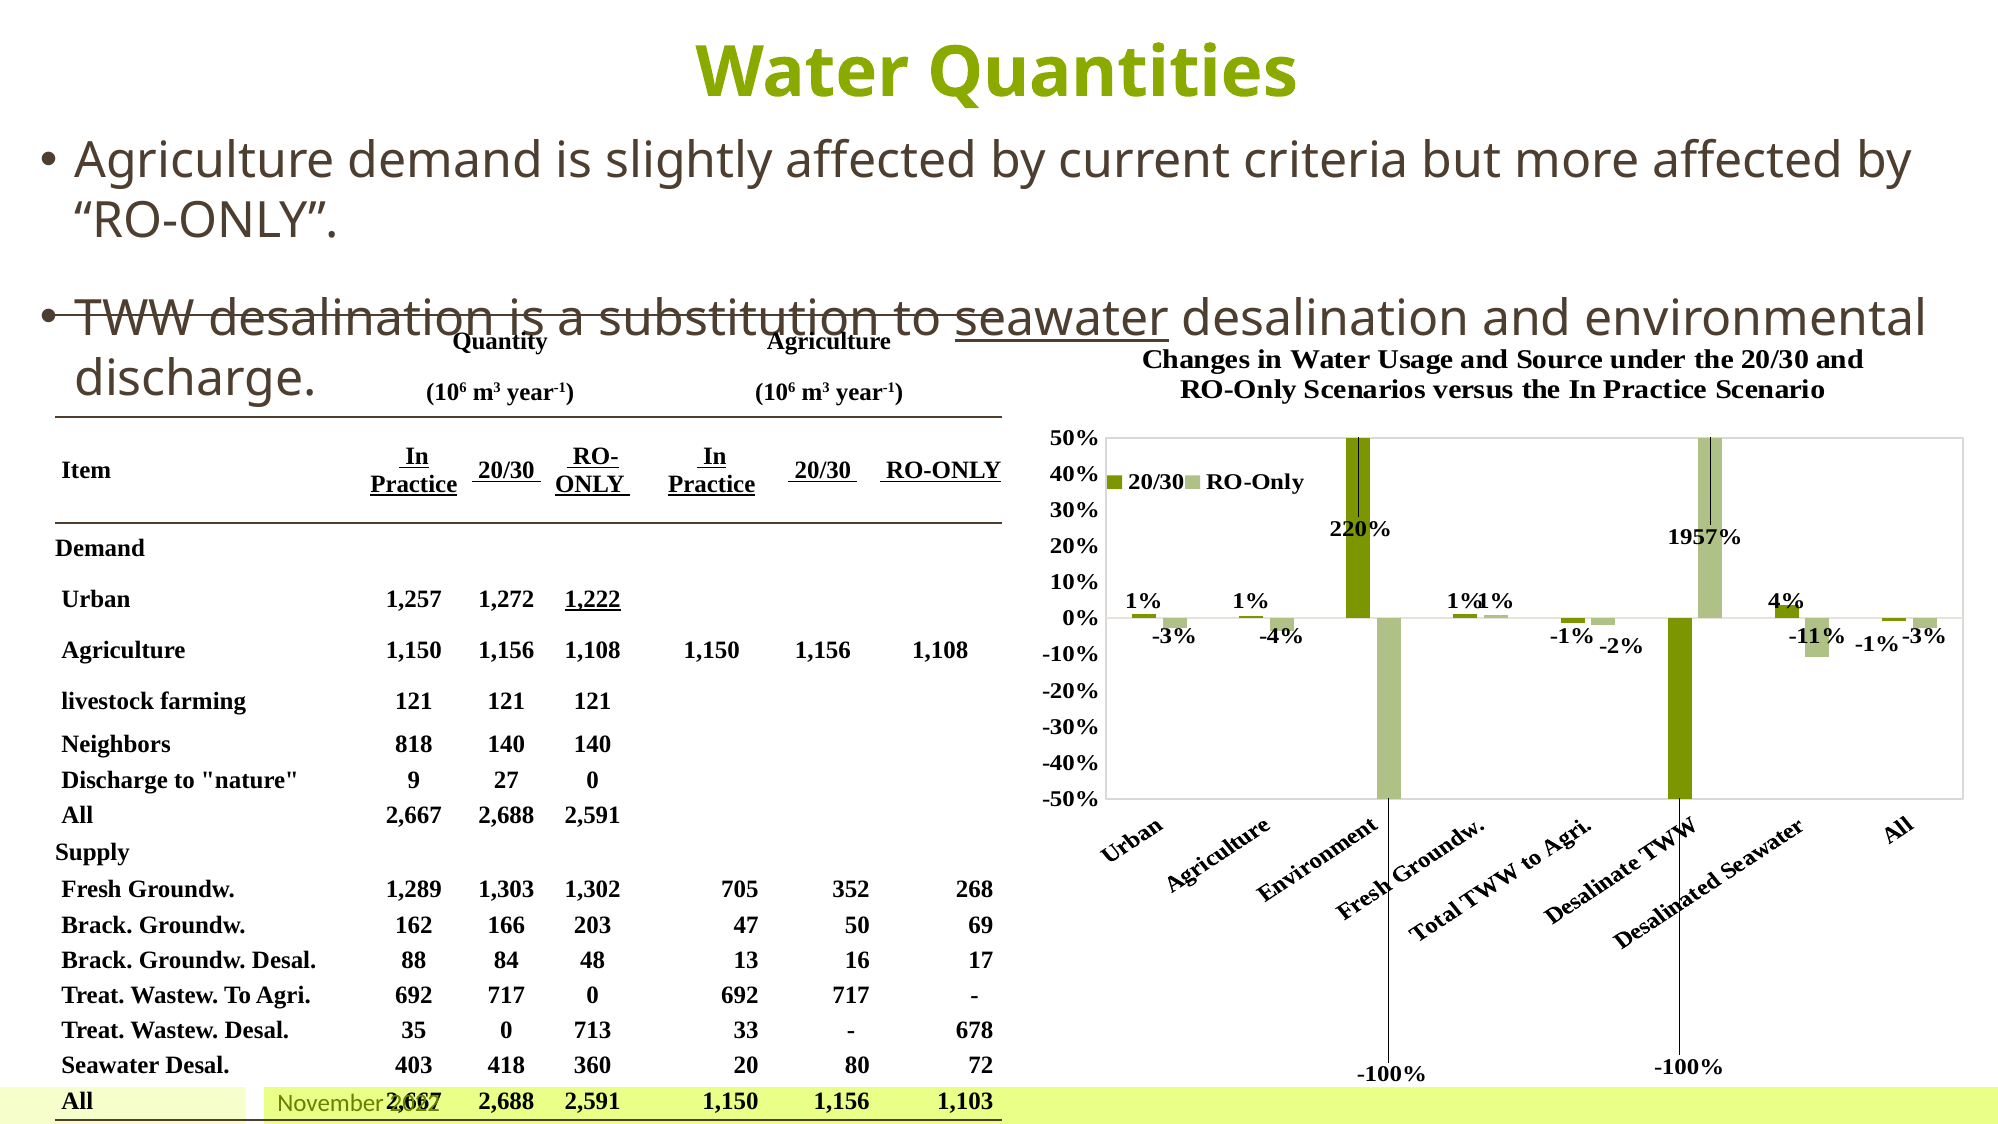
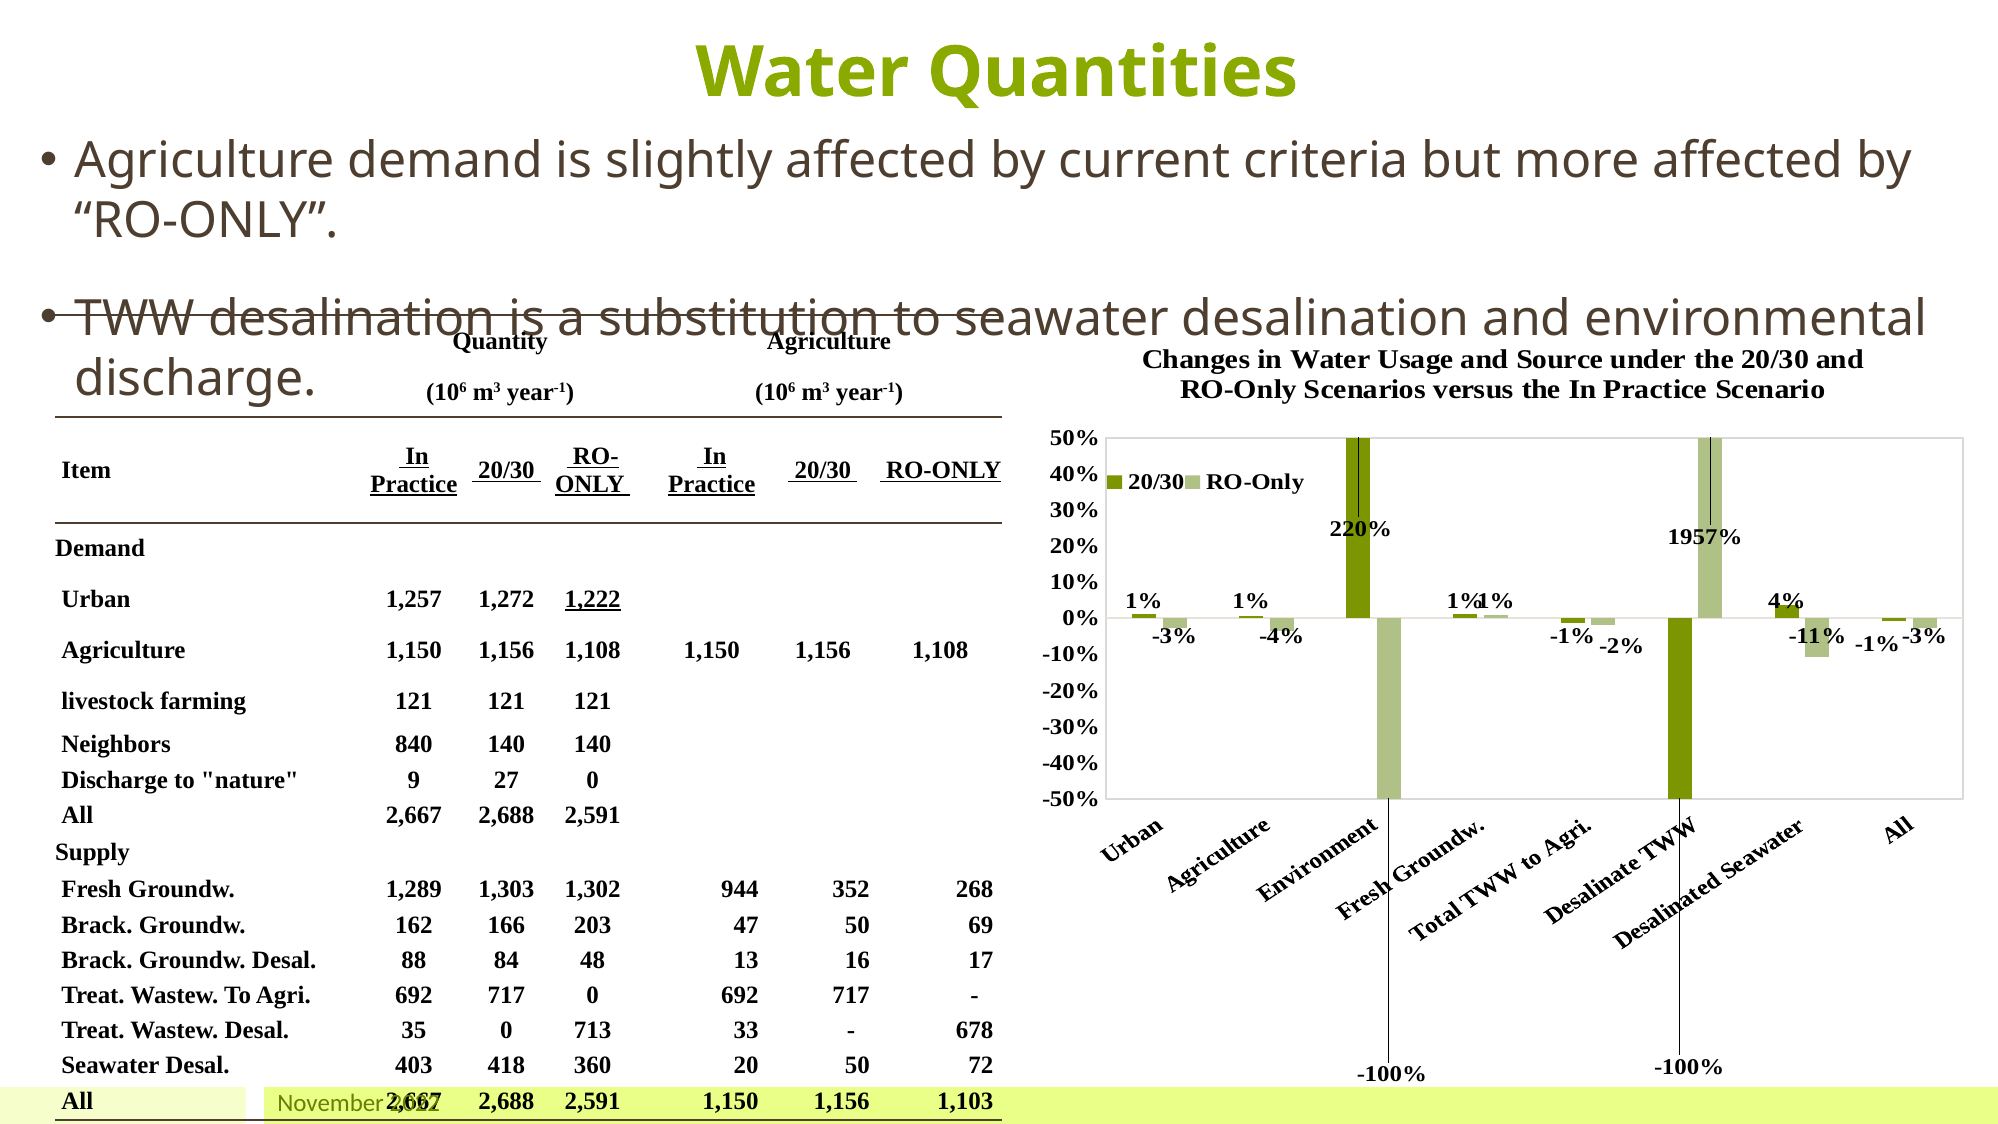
seawater underline: present -> none (1062, 319)
818: 818 -> 840 (414, 745)
705: 705 -> 944 (740, 890)
20 80: 80 -> 50 (857, 1065)
